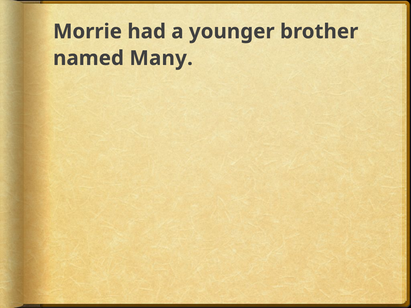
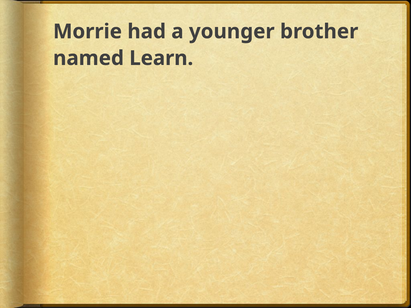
Many: Many -> Learn (161, 58)
